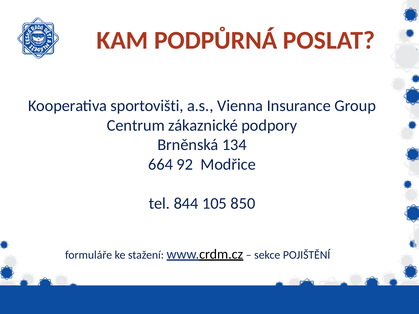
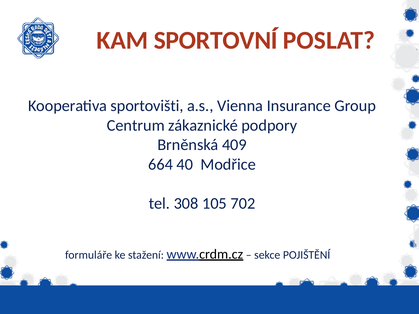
PODPŮRNÁ: PODPŮRNÁ -> SPORTOVNÍ (216, 41)
134: 134 -> 409 (234, 145)
92: 92 -> 40 (185, 165)
844: 844 -> 308 (186, 204)
850: 850 -> 702 (243, 204)
